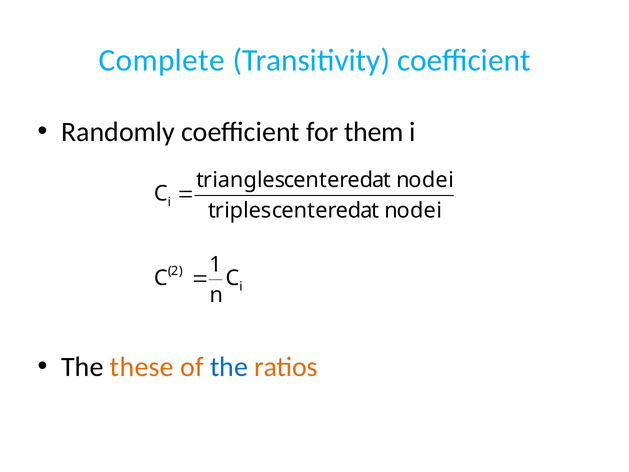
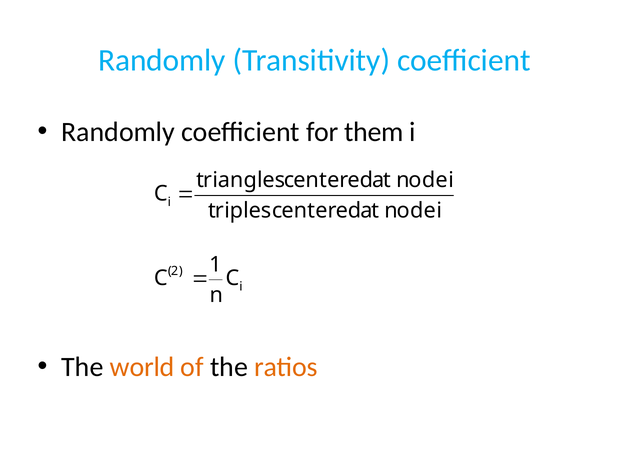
Complete: Complete -> Randomly (162, 60)
these: these -> world (142, 367)
the colour: blue -> black (229, 367)
